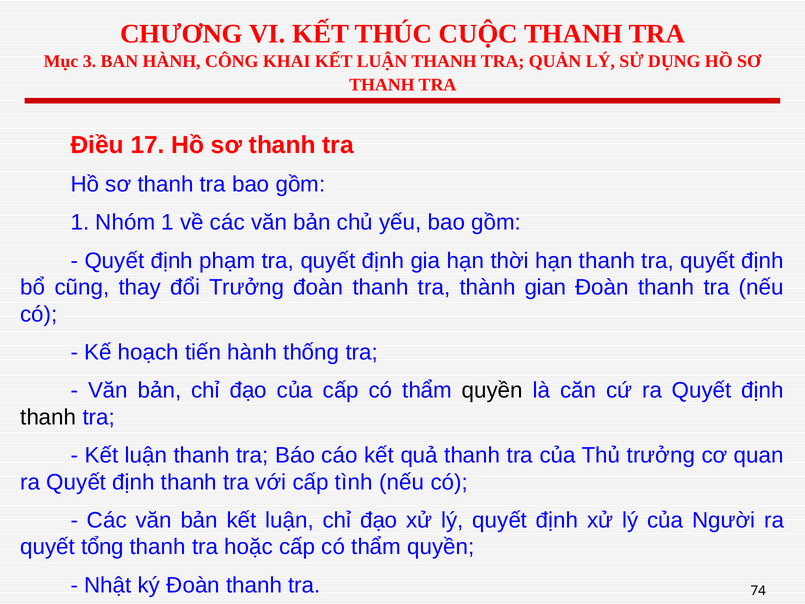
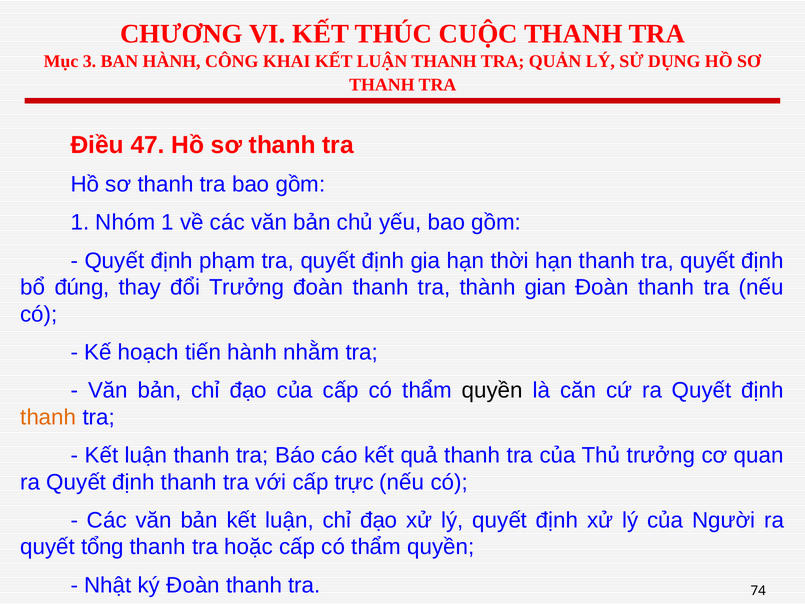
17: 17 -> 47 (148, 145)
cũng: cũng -> đúng (82, 287)
thống: thống -> nhằm (311, 352)
thanh colour: black -> orange (48, 417)
tình: tình -> trực (354, 482)
